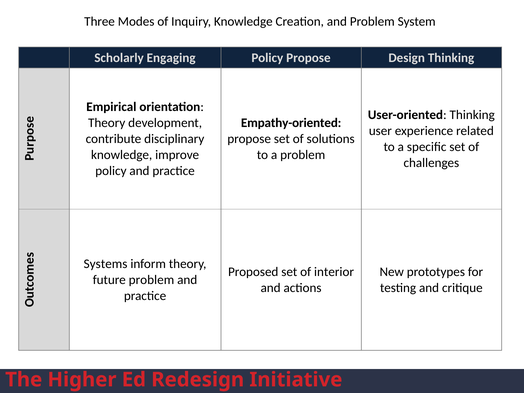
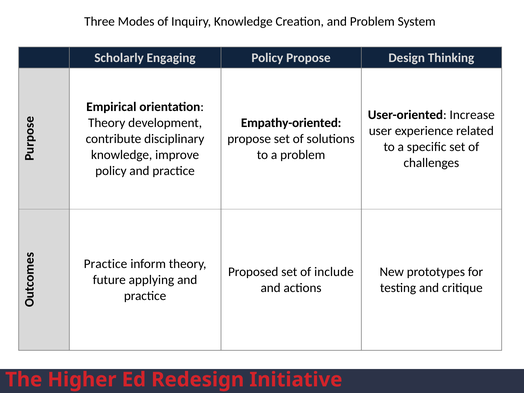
User-oriented Thinking: Thinking -> Increase (472, 115)
Systems: Systems -> Practice (105, 264)
interior: interior -> include (334, 272)
future problem: problem -> applying (151, 280)
